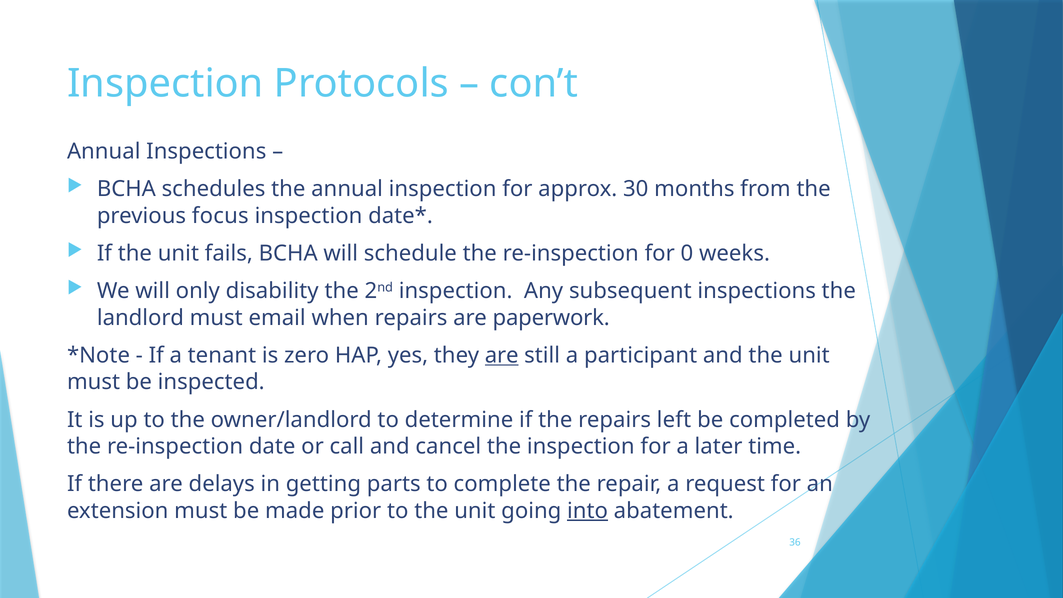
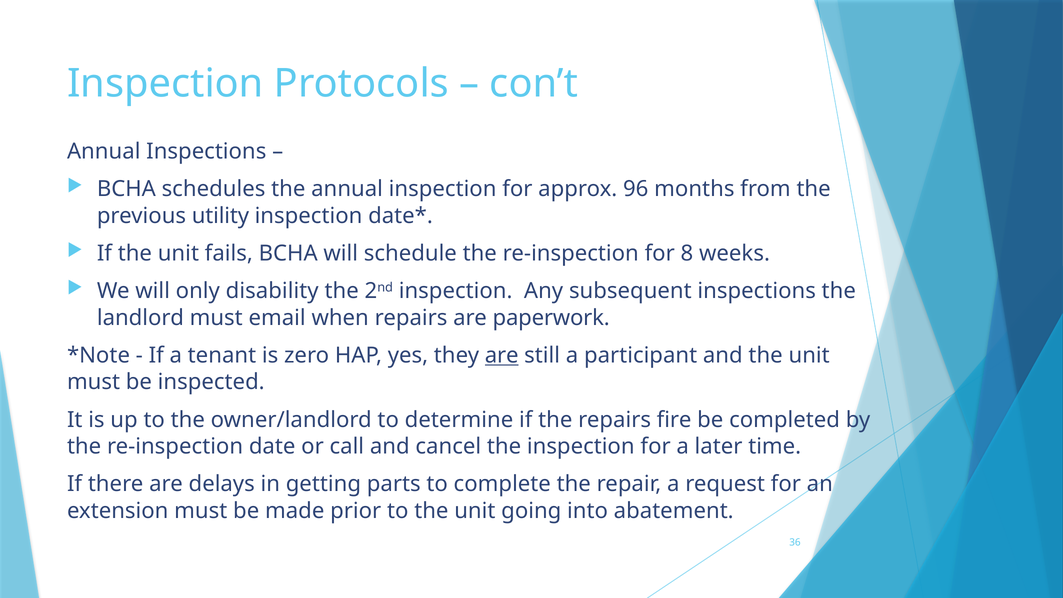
30: 30 -> 96 (636, 189)
focus: focus -> utility (220, 216)
0: 0 -> 8 (687, 253)
left: left -> fire (674, 420)
into underline: present -> none (588, 511)
